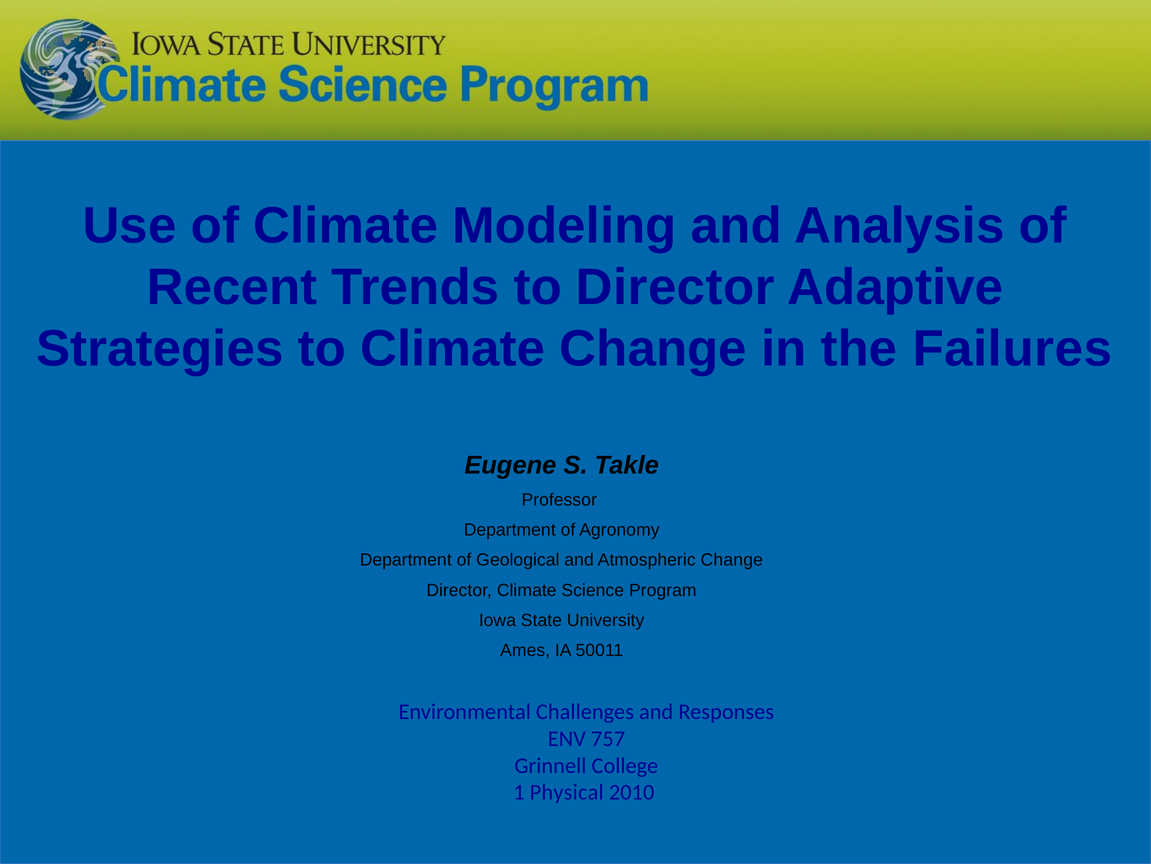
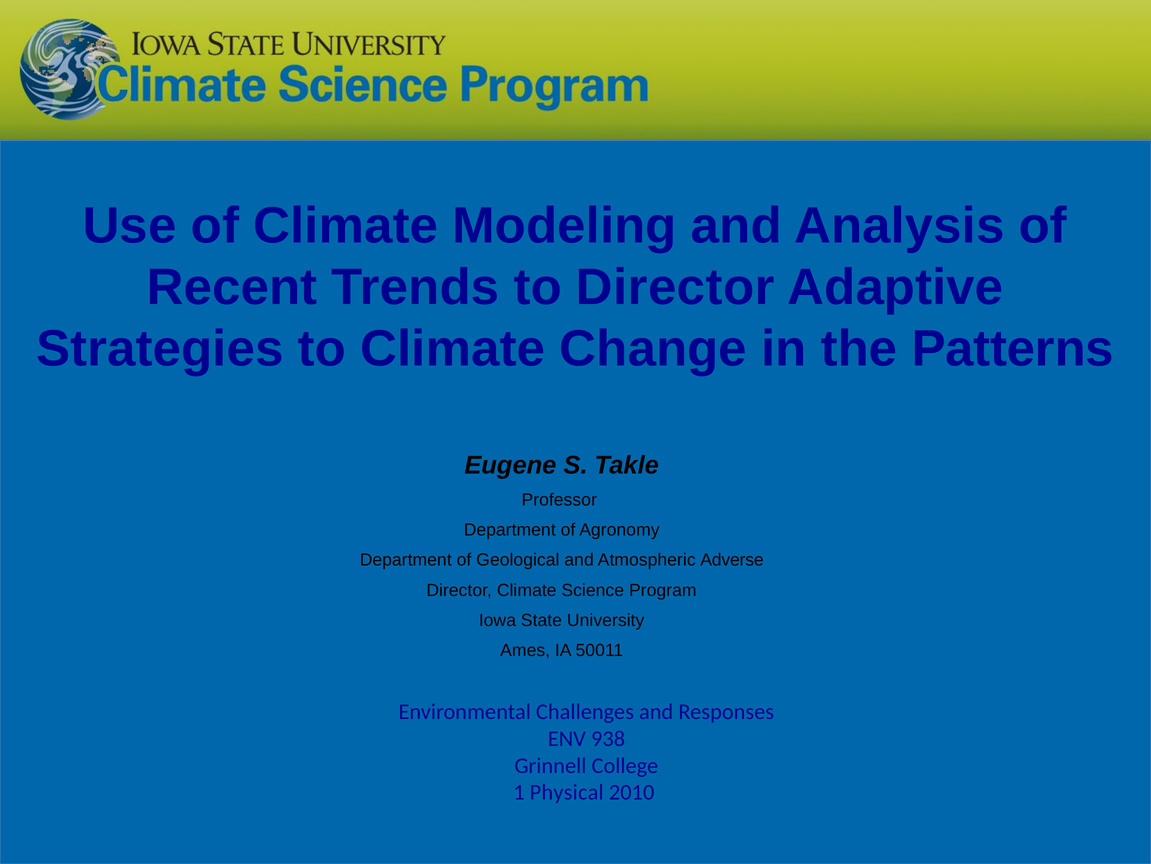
Failures: Failures -> Patterns (1013, 348)
Atmospheric Change: Change -> Adverse (732, 560)
757: 757 -> 938 (608, 738)
